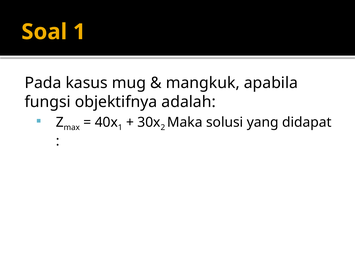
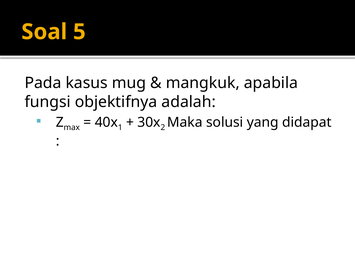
Soal 1: 1 -> 5 (79, 32)
